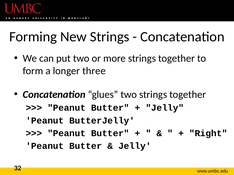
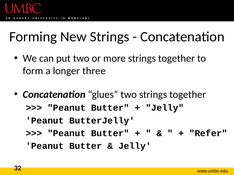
Right: Right -> Refer (208, 134)
